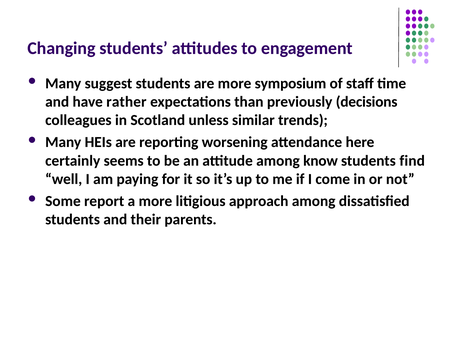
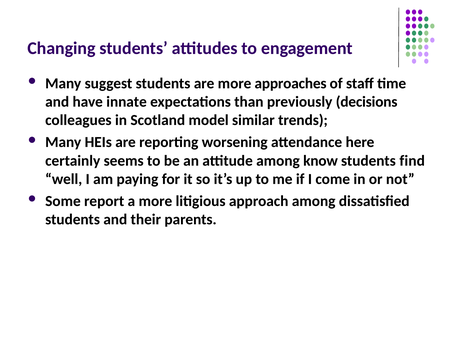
symposium: symposium -> approaches (291, 83)
rather: rather -> innate (127, 102)
unless: unless -> model (209, 120)
